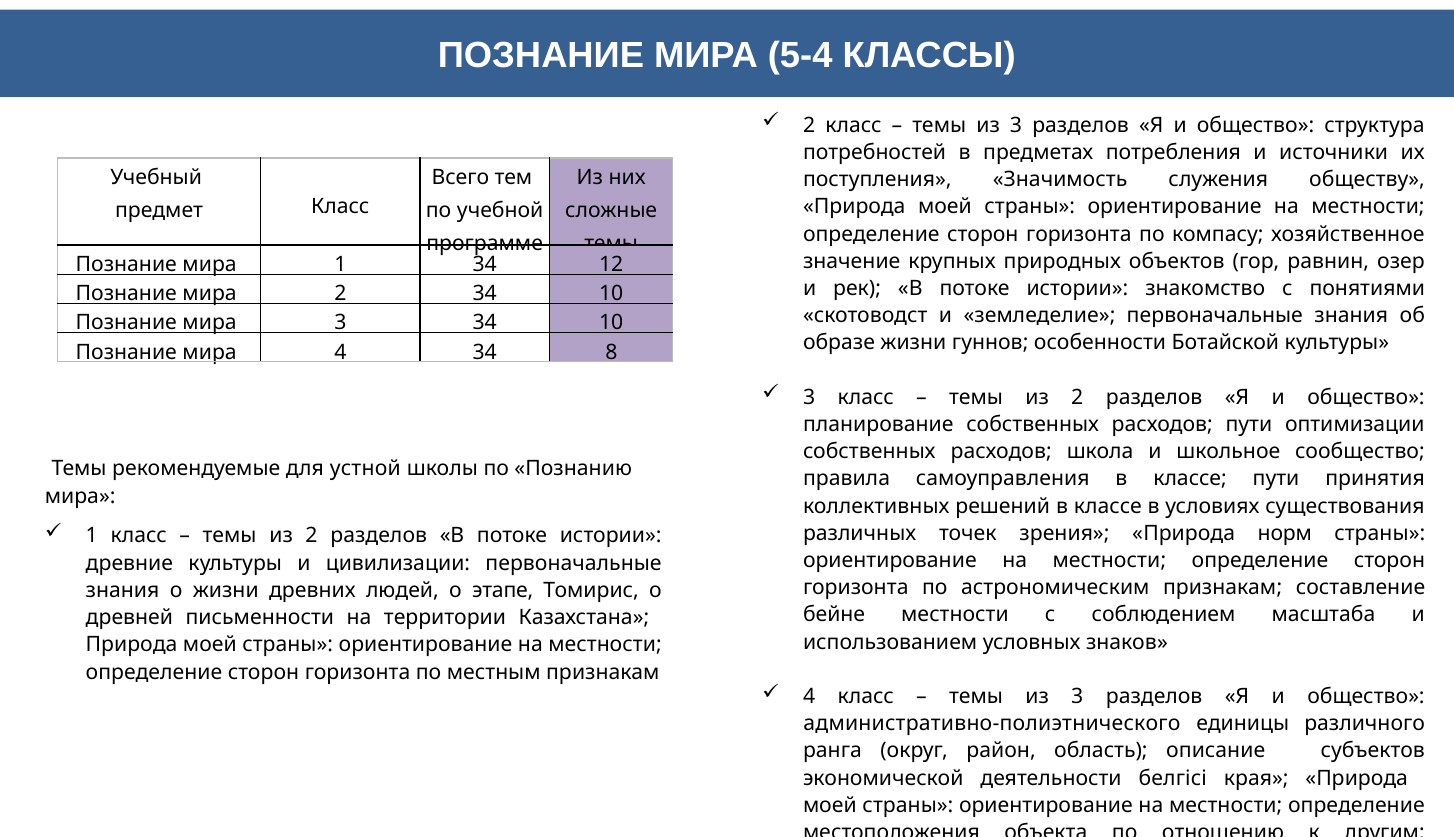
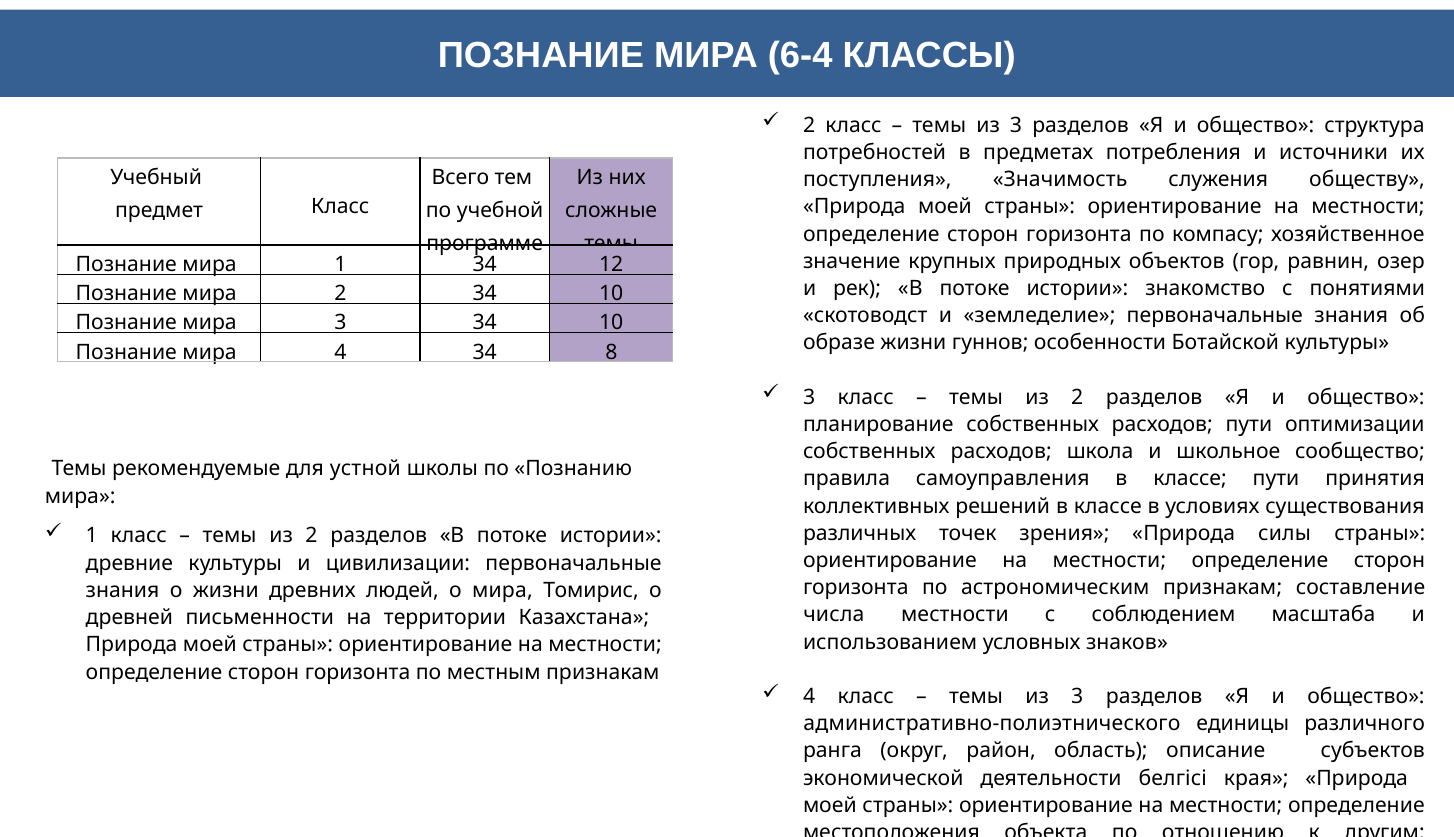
5-4: 5-4 -> 6-4 (800, 56)
норм: норм -> силы (1285, 534)
о этапе: этапе -> мира (502, 591)
бейне: бейне -> числа (834, 615)
